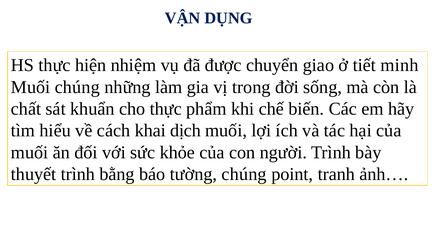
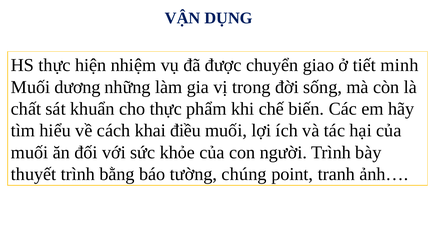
Muối chúng: chúng -> dương (77, 87)
dịch: dịch -> điều (186, 131)
